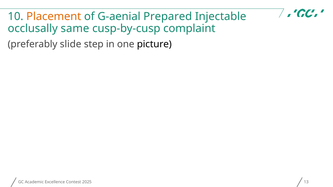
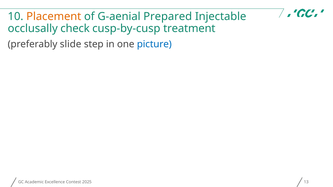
same: same -> check (75, 29)
complaint: complaint -> treatment (189, 29)
picture colour: black -> blue (154, 44)
